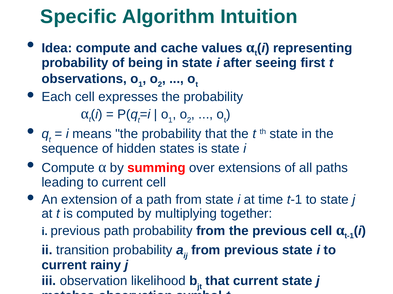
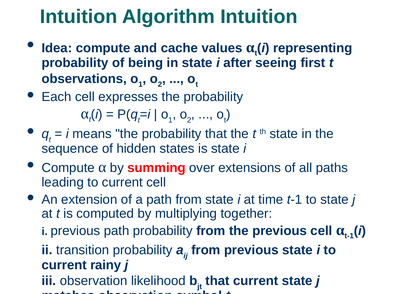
Specific: Specific -> Intuition (79, 17)
